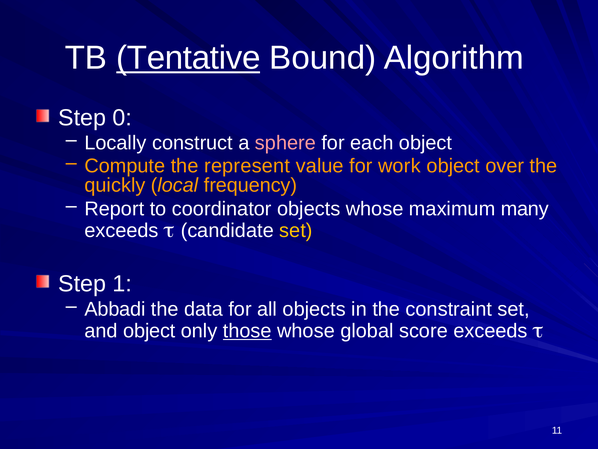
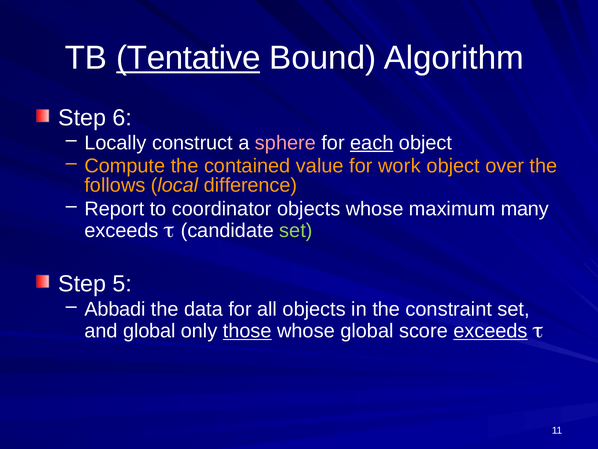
0: 0 -> 6 (122, 118)
each underline: none -> present (372, 143)
represent: represent -> contained (247, 166)
quickly: quickly -> follows (115, 185)
frequency: frequency -> difference (251, 185)
set colour: yellow -> light green (296, 230)
1: 1 -> 5 (122, 283)
and object: object -> global (149, 331)
exceeds underline: none -> present (490, 331)
